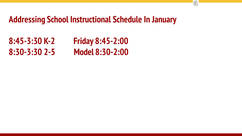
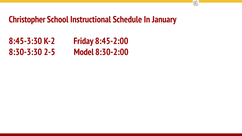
Addressing: Addressing -> Christopher (27, 19)
